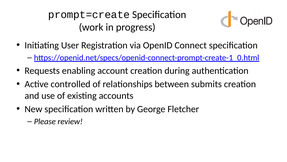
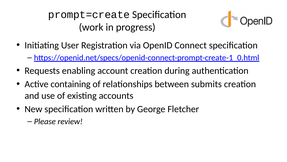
controlled: controlled -> containing (71, 84)
